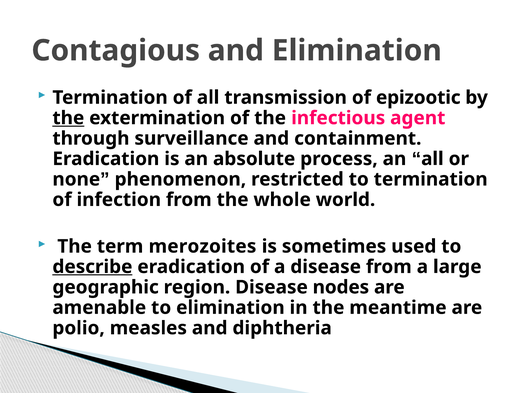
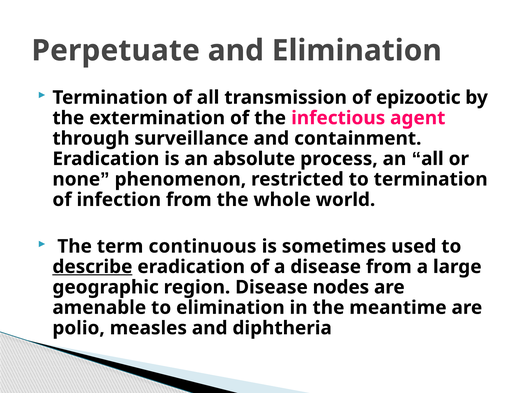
Contagious: Contagious -> Perpetuate (116, 51)
the underline: present -> none (68, 118)
merozoites: merozoites -> continuous (202, 247)
